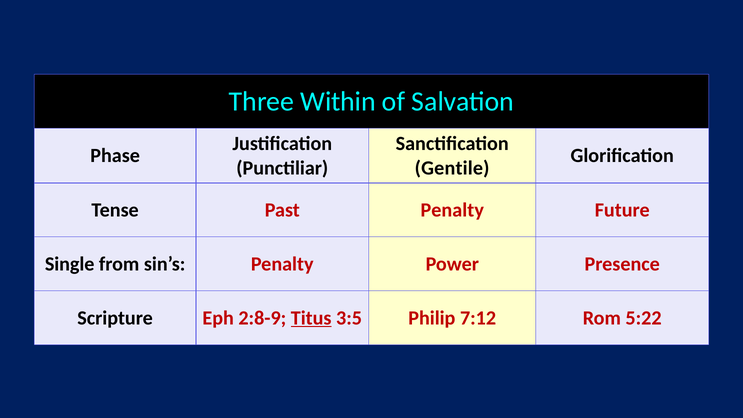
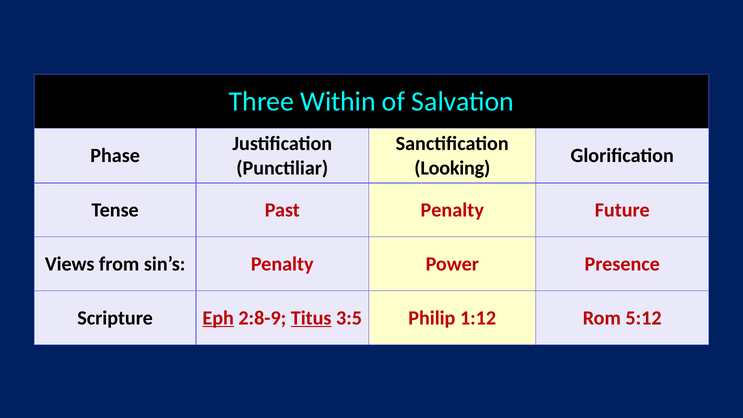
Gentile: Gentile -> Looking (452, 168)
Single: Single -> Views (70, 264)
Eph underline: none -> present (218, 318)
7:12: 7:12 -> 1:12 (478, 318)
5:22: 5:22 -> 5:12 (644, 318)
